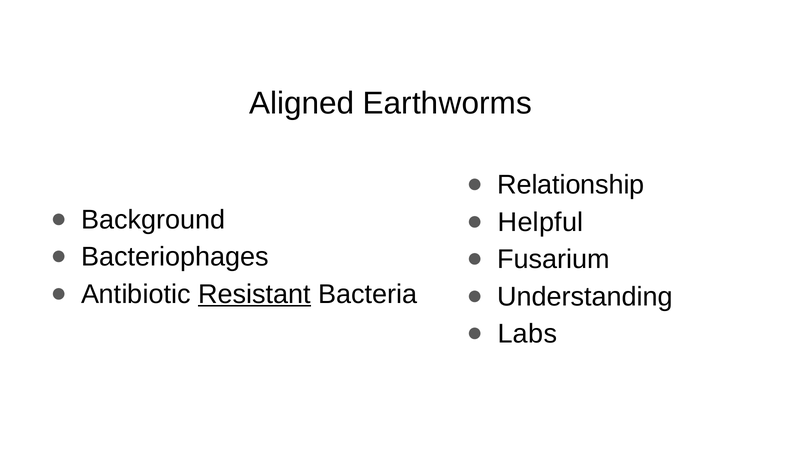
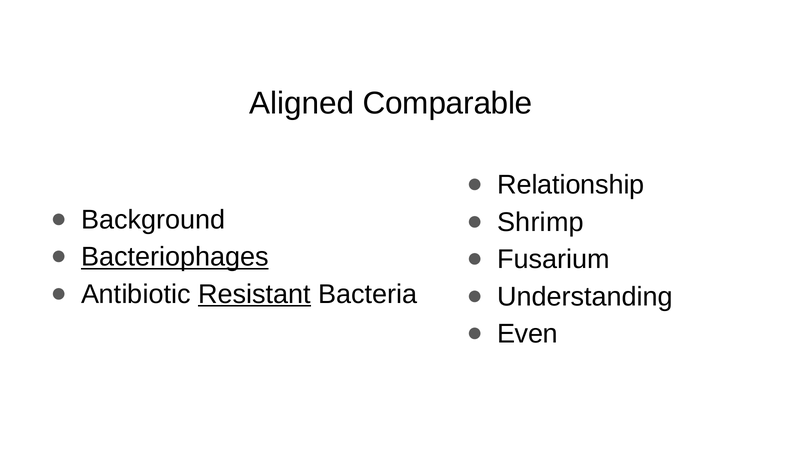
Earthworms: Earthworms -> Comparable (448, 103)
Helpful: Helpful -> Shrimp (541, 222)
Bacteriophages underline: none -> present (175, 257)
Labs: Labs -> Even (528, 334)
